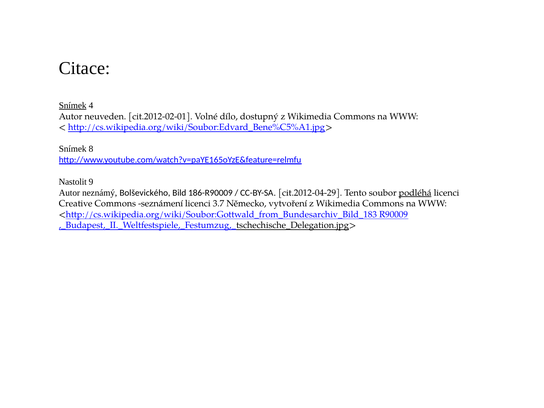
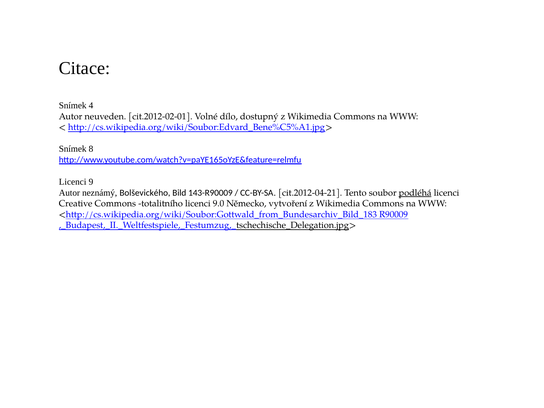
Snímek underline: present -> none (73, 105)
Nastolit: Nastolit -> Licenci (73, 182)
186-R90009: 186-R90009 -> 143-R90009 (210, 193)
cit.2012-04-29: cit.2012-04-29 -> cit.2012-04-21 (310, 193)
seznámení: seznámení -> totalitního (161, 204)
3.7: 3.7 -> 9.0 (219, 204)
